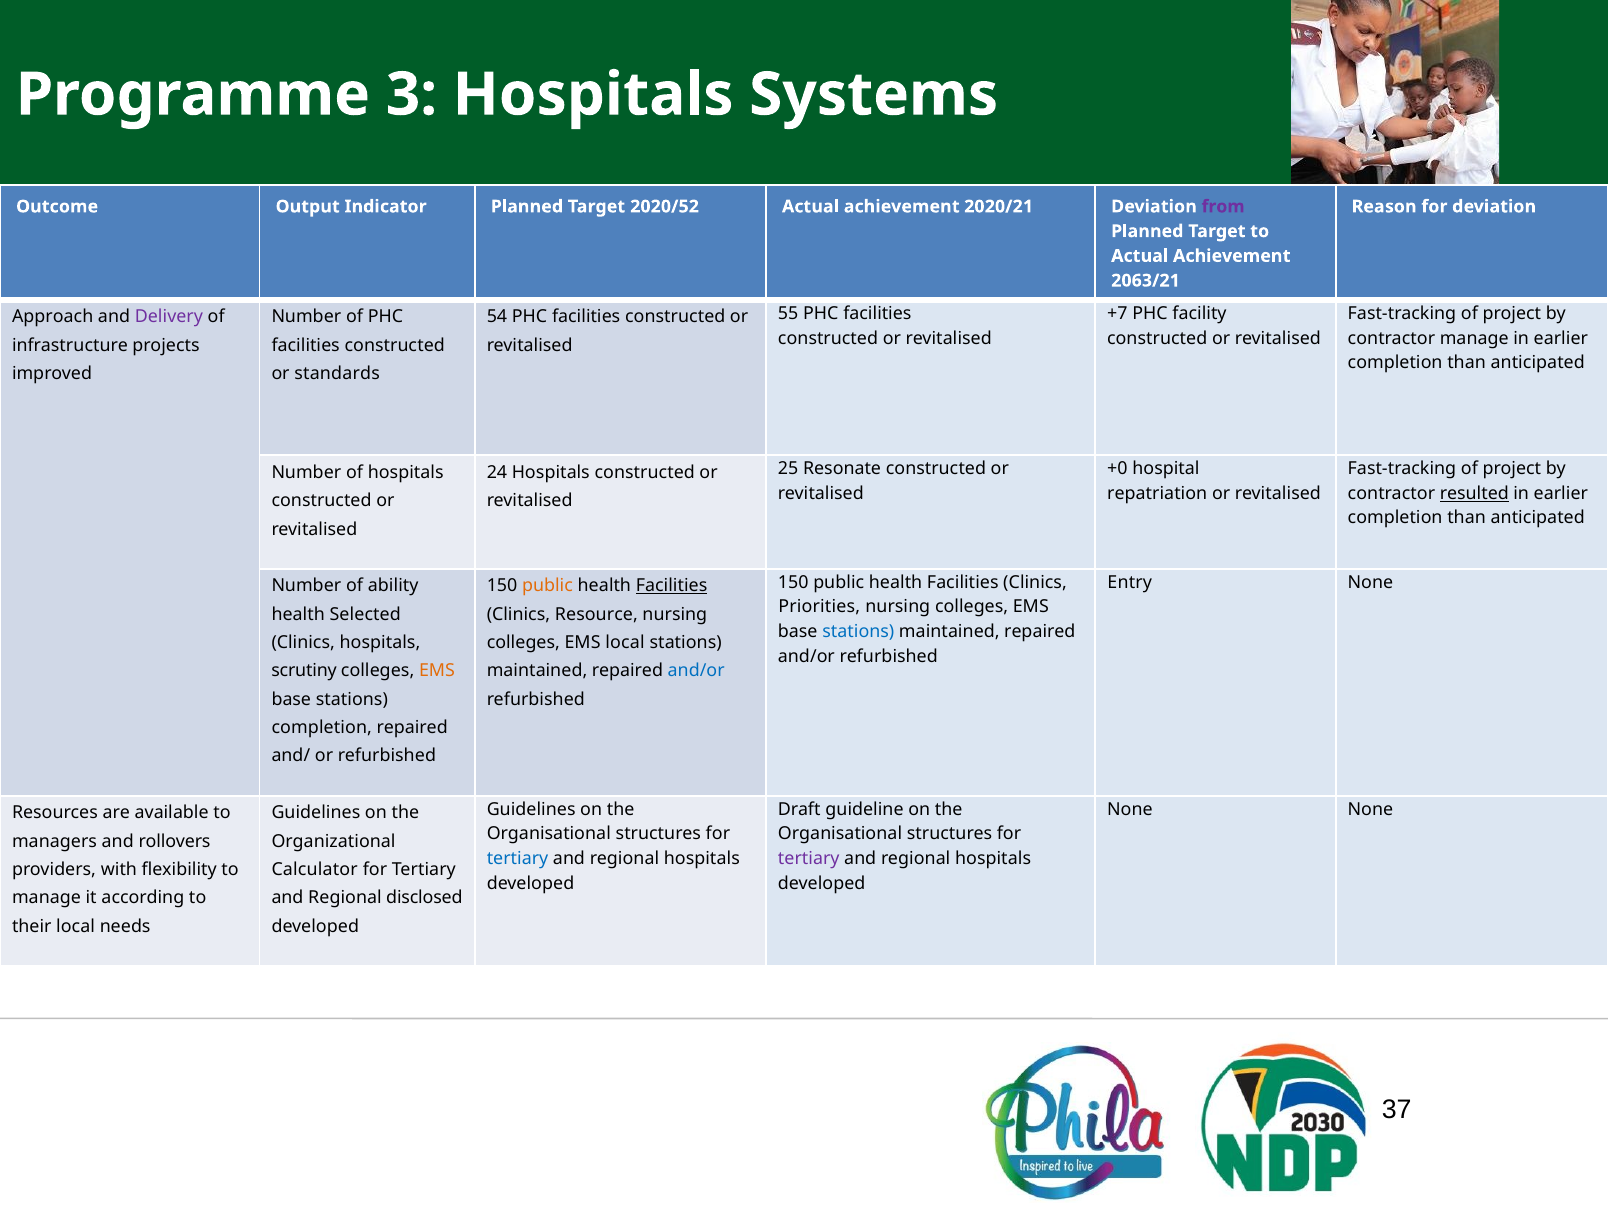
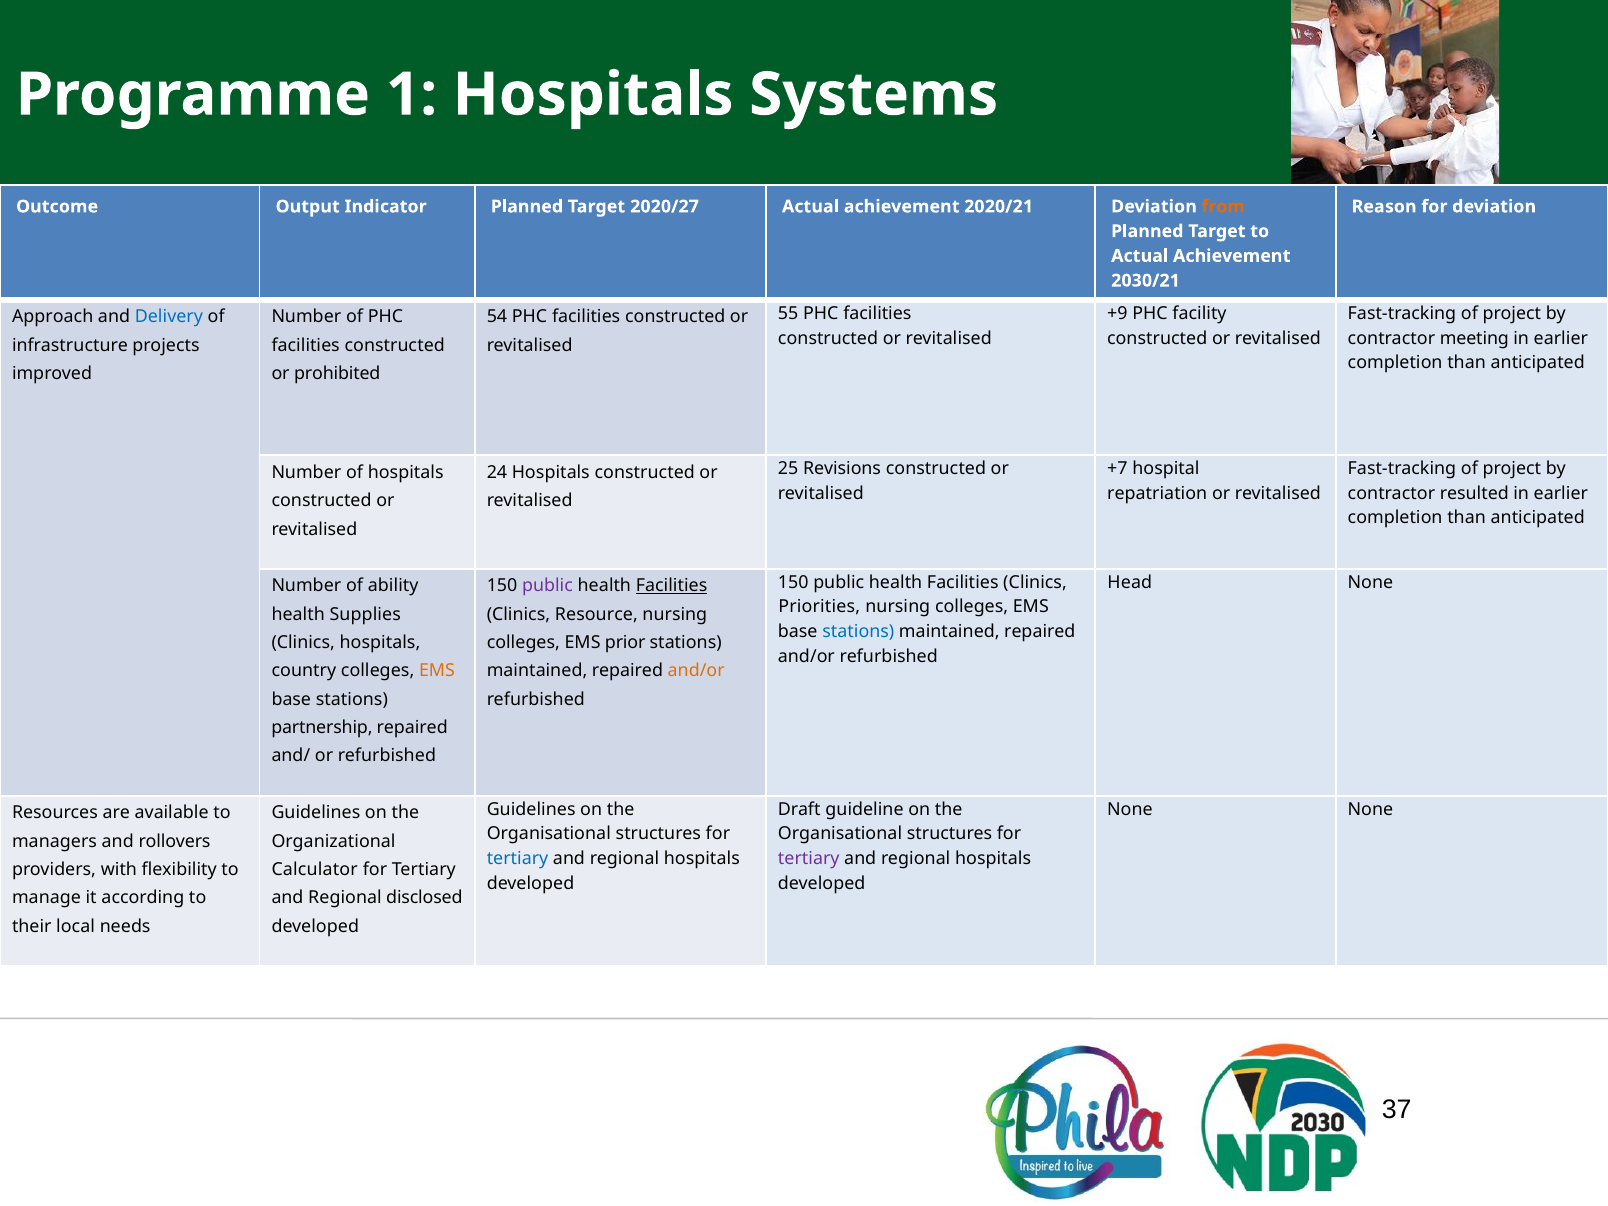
3: 3 -> 1 (411, 95)
2020/52: 2020/52 -> 2020/27 (665, 207)
from colour: purple -> orange (1223, 207)
2063/21: 2063/21 -> 2030/21 (1146, 281)
+7: +7 -> +9 (1117, 313)
Delivery colour: purple -> blue (169, 317)
contractor manage: manage -> meeting (1474, 338)
standards: standards -> prohibited (337, 374)
Resonate: Resonate -> Revisions (842, 469)
+0: +0 -> +7 (1117, 469)
resulted underline: present -> none (1474, 493)
Entry: Entry -> Head (1130, 582)
public colour: orange -> purple (548, 586)
Selected: Selected -> Supplies (365, 614)
EMS local: local -> prior (625, 643)
scrutiny: scrutiny -> country (304, 671)
and/or colour: blue -> orange (696, 671)
completion: completion -> partnership (322, 728)
